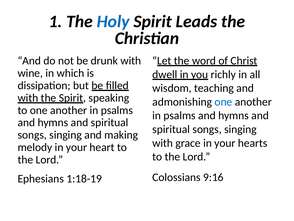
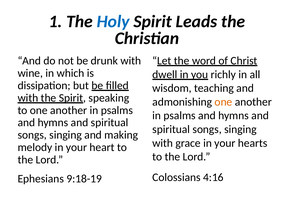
one colour: blue -> orange (223, 102)
9:16: 9:16 -> 4:16 (213, 177)
1:18-19: 1:18-19 -> 9:18-19 (84, 178)
